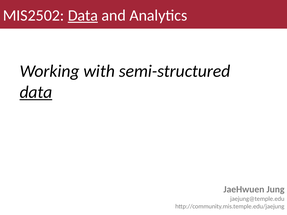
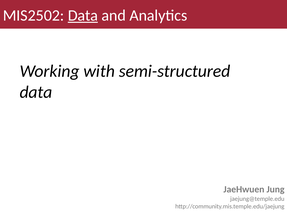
data underline: present -> none (36, 92)
